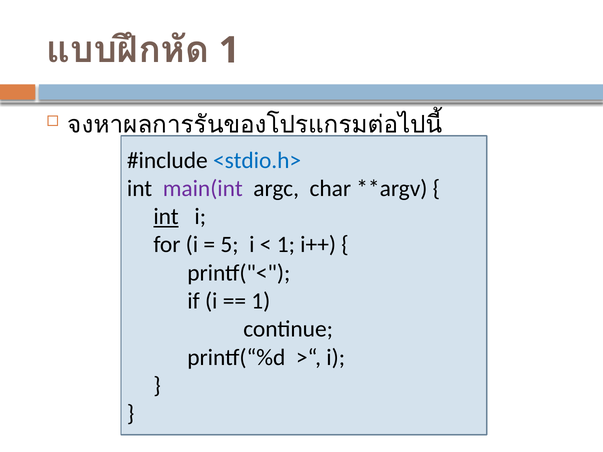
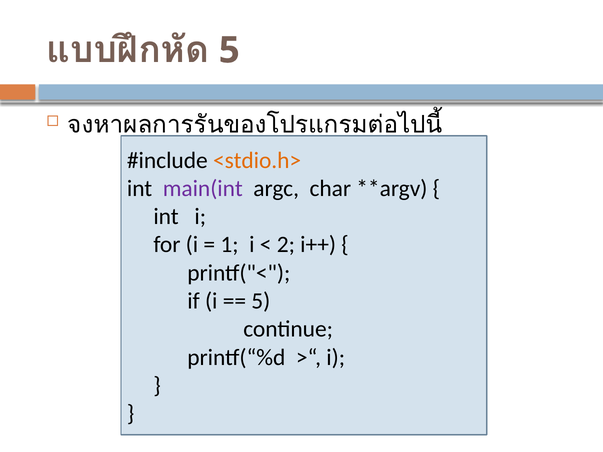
1: 1 -> 5 (229, 50)
<stdio.h> colour: blue -> orange (257, 160)
int underline: present -> none (166, 217)
5: 5 -> 1 (230, 245)
1: 1 -> 2 (286, 245)
1: 1 -> 5 (261, 301)
